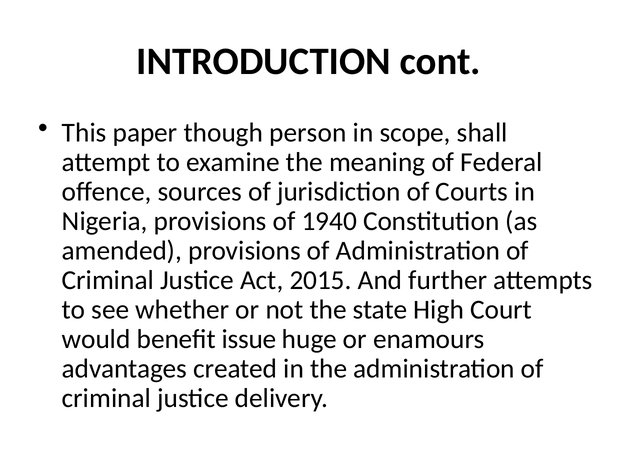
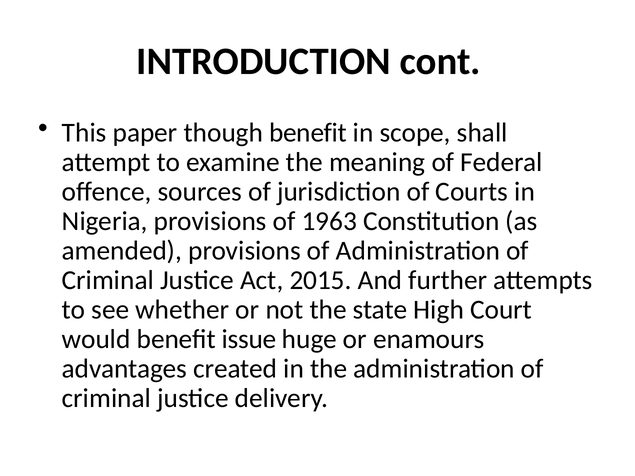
though person: person -> benefit (308, 133)
1940: 1940 -> 1963 (329, 221)
